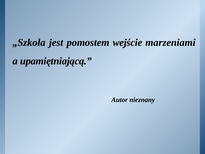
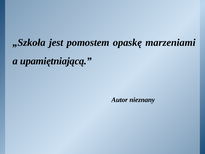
wejście: wejście -> opaskę (127, 42)
